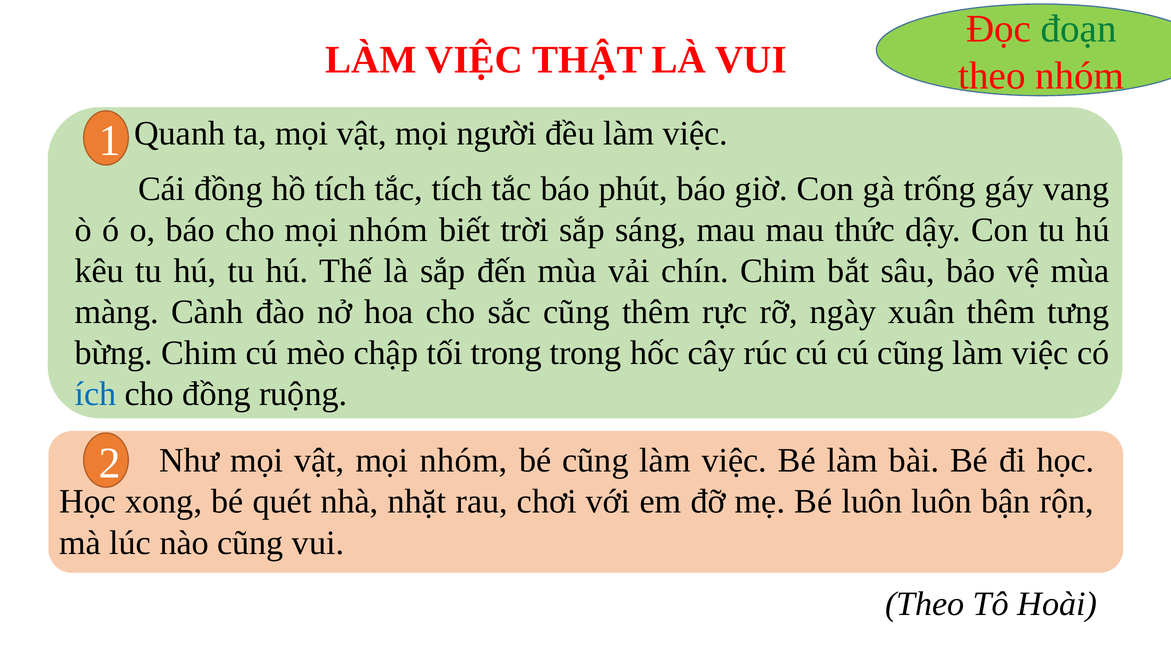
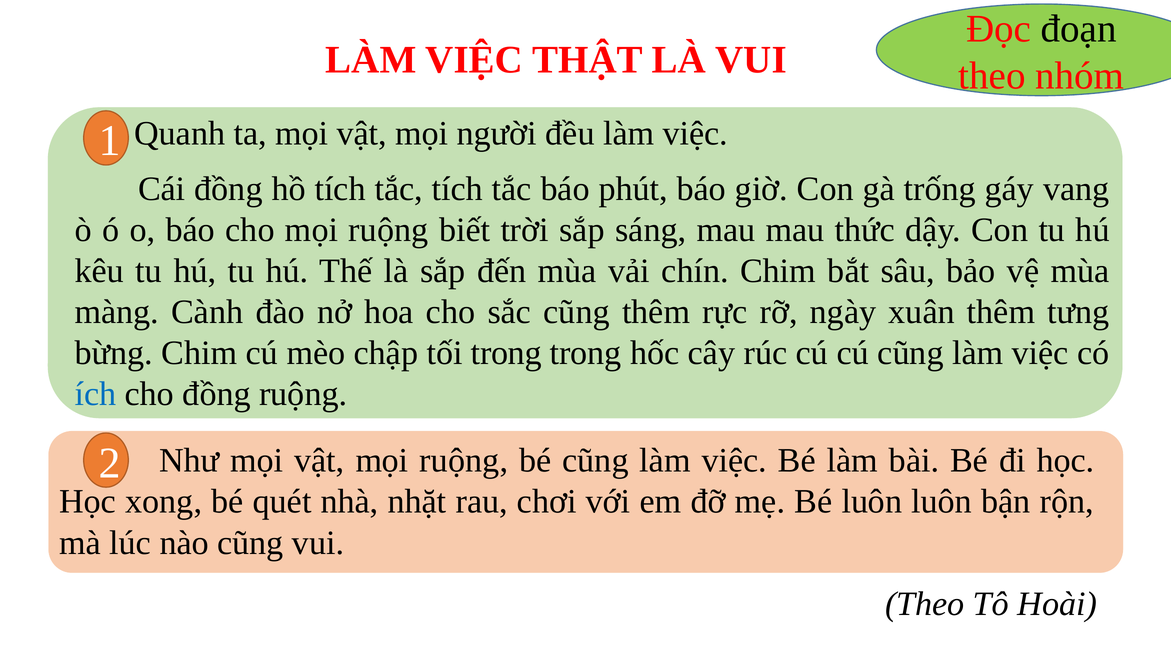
đoạn colour: green -> black (1079, 29)
cho mọi nhóm: nhóm -> ruộng (389, 230)
vật mọi nhóm: nhóm -> ruộng (464, 460)
